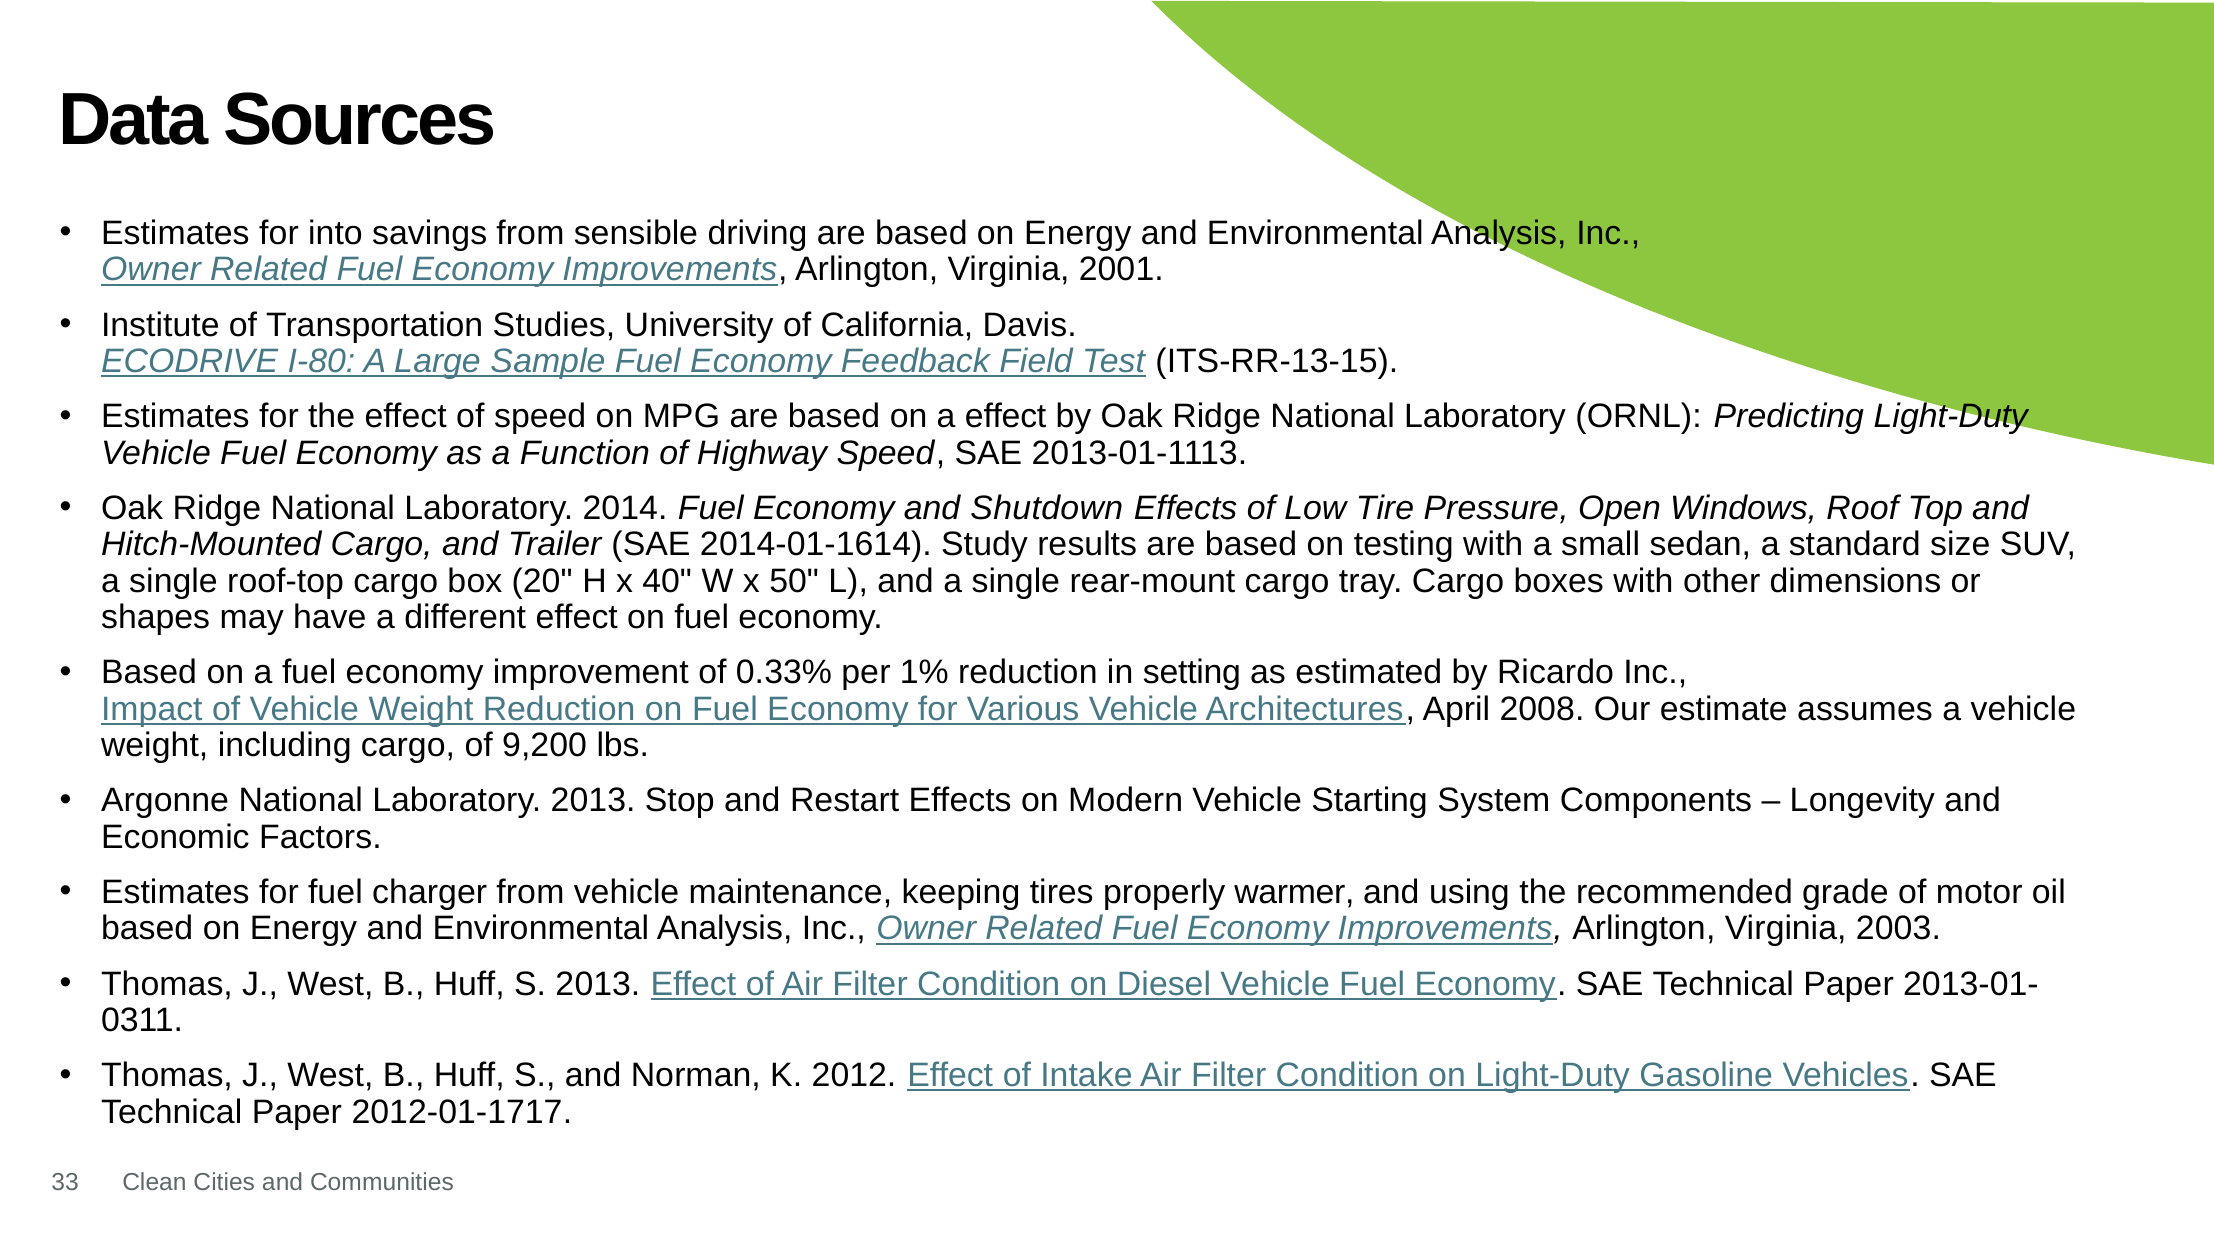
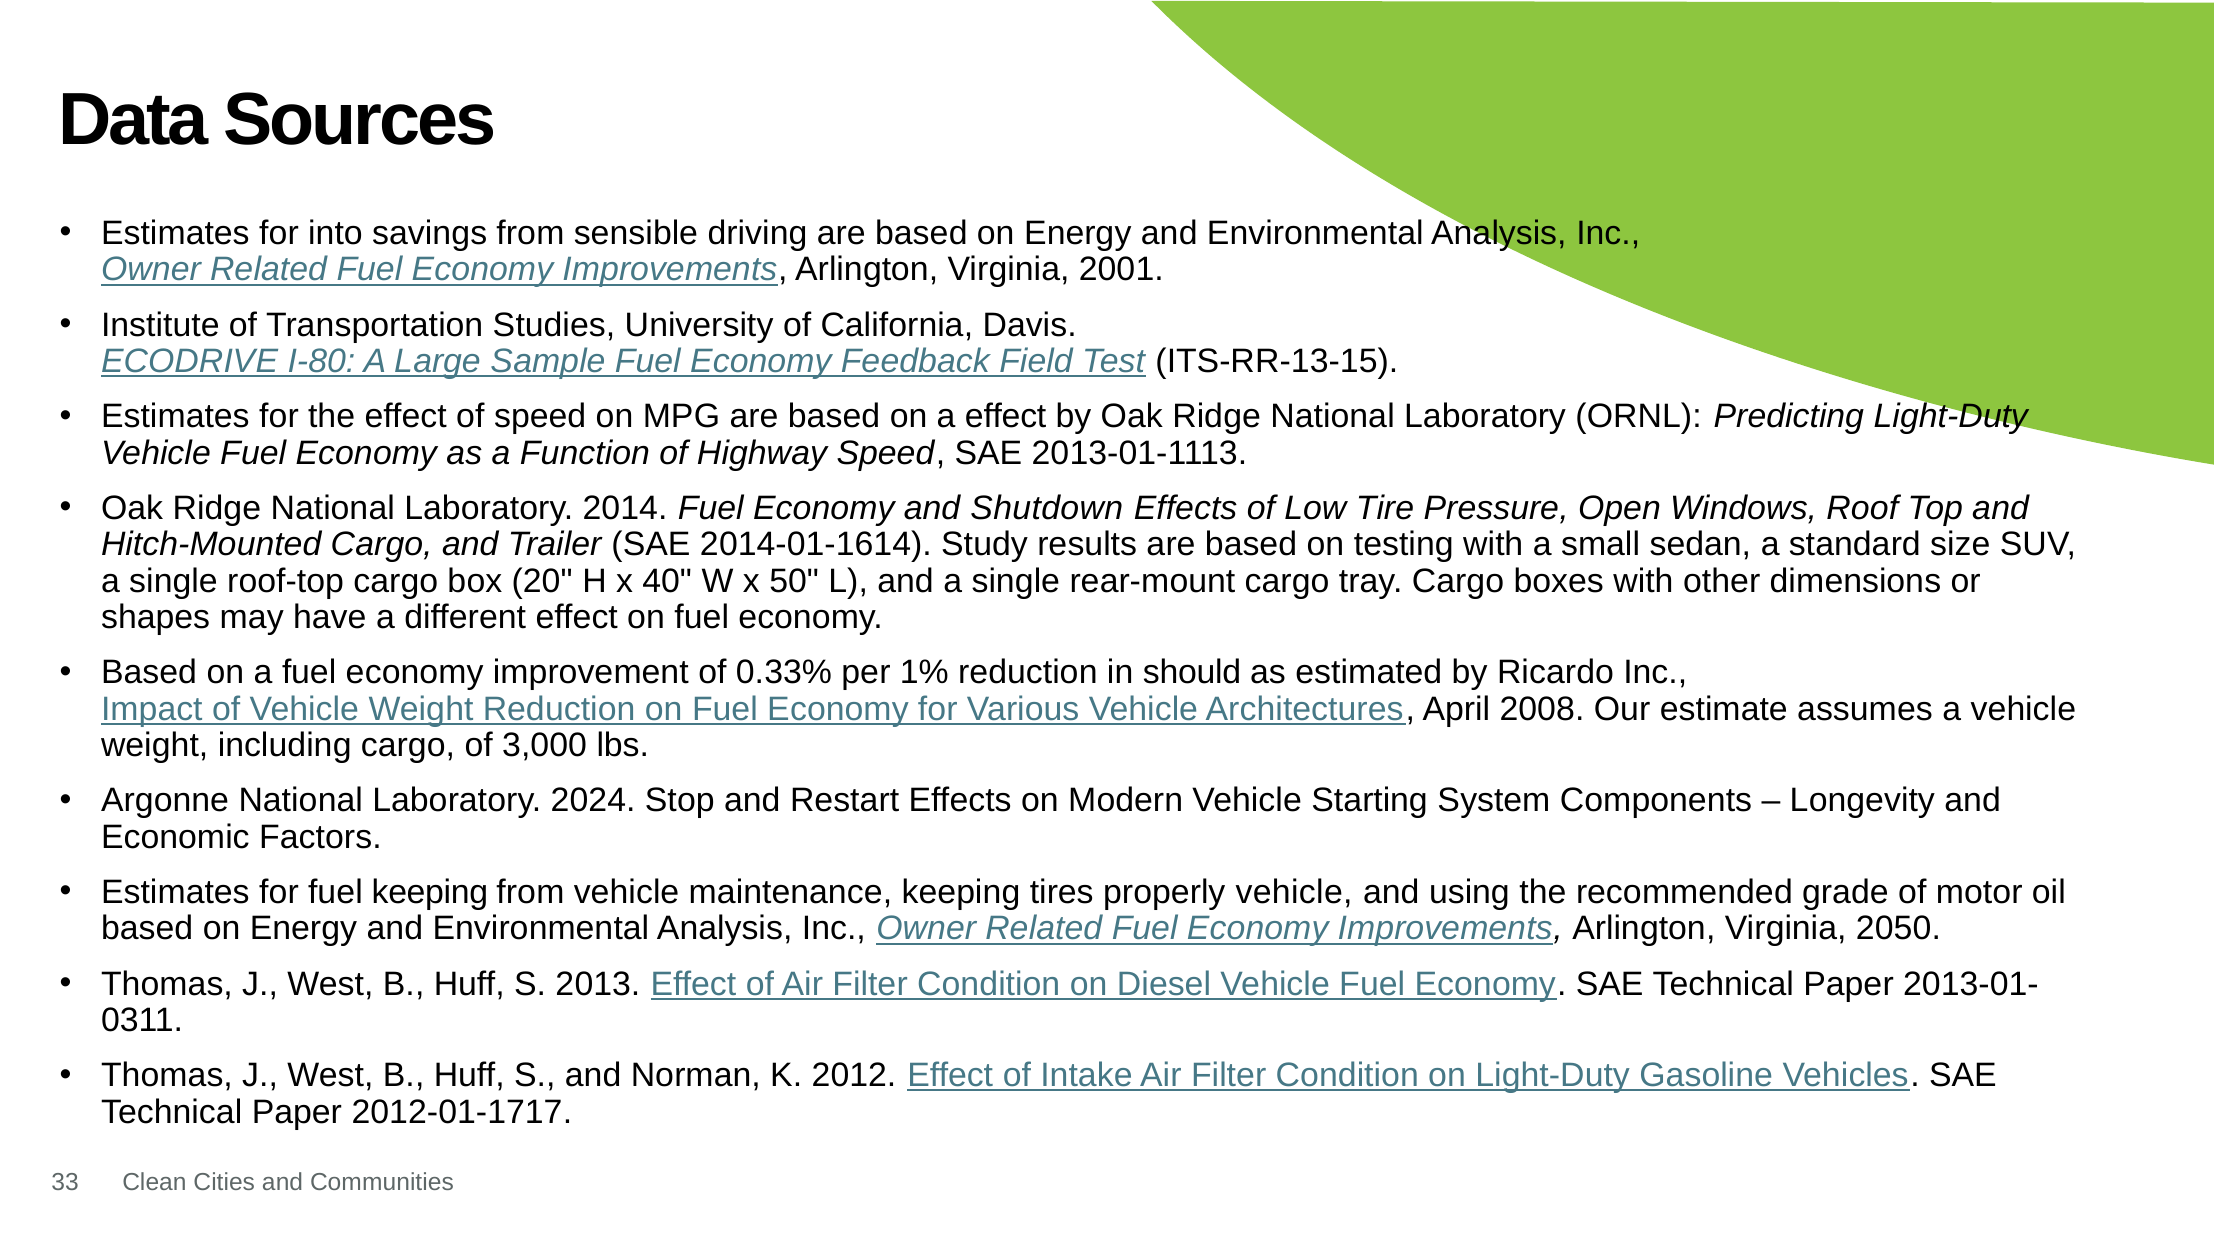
setting: setting -> should (1192, 672)
9,200: 9,200 -> 3,000 (545, 745)
Laboratory 2013: 2013 -> 2024 (593, 800)
fuel charger: charger -> keeping (430, 892)
properly warmer: warmer -> vehicle (1294, 892)
2003: 2003 -> 2050 (1898, 928)
